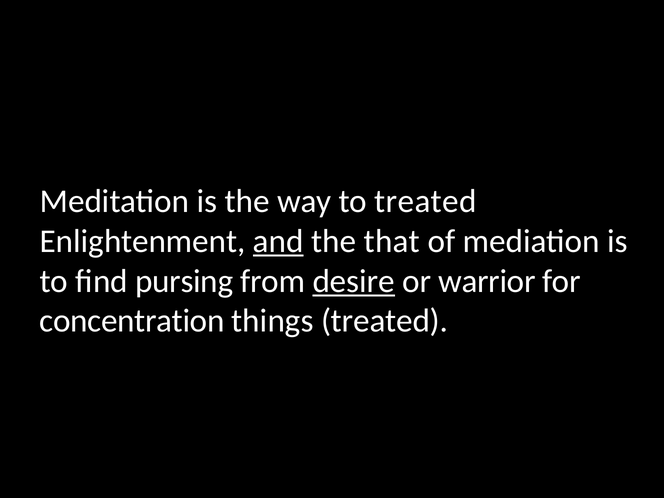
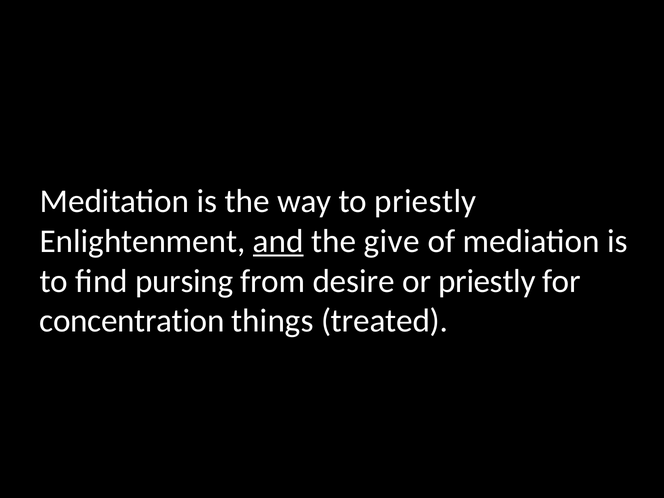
to treated: treated -> priestly (425, 201)
that: that -> give (392, 241)
desire underline: present -> none (354, 281)
or warrior: warrior -> priestly (487, 281)
